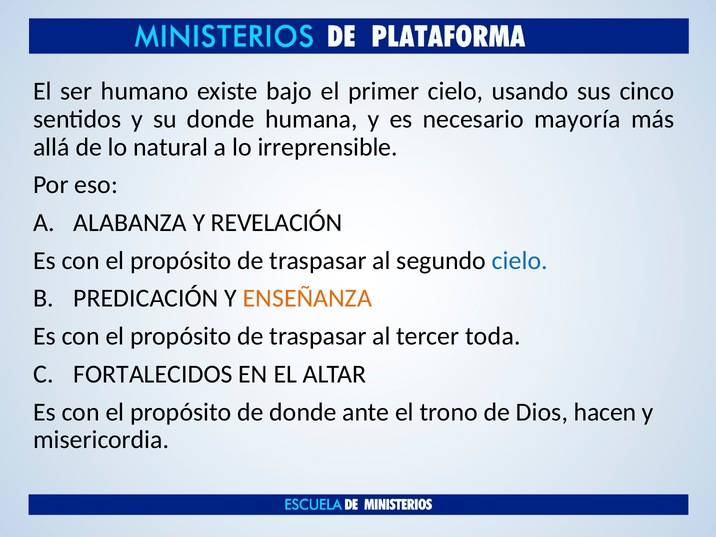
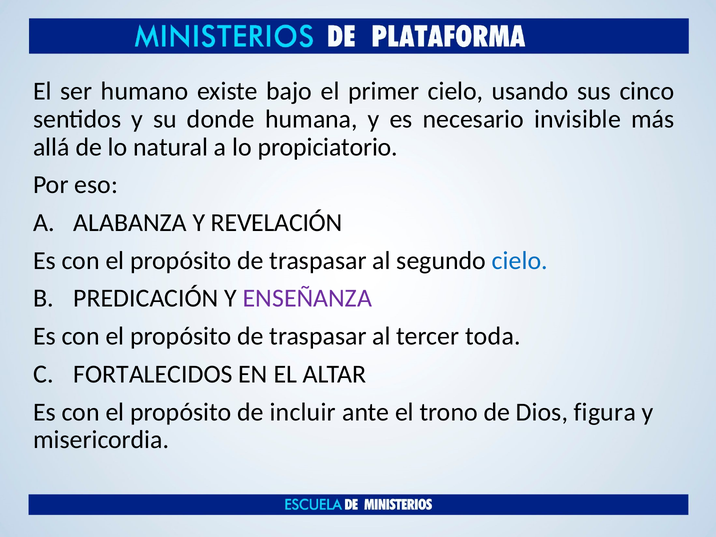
mayoría: mayoría -> invisible (577, 119)
irreprensible: irreprensible -> propiciatorio (328, 147)
ENSEÑANZA colour: orange -> purple (307, 298)
de donde: donde -> incluir (303, 412)
hacen: hacen -> figura (605, 412)
